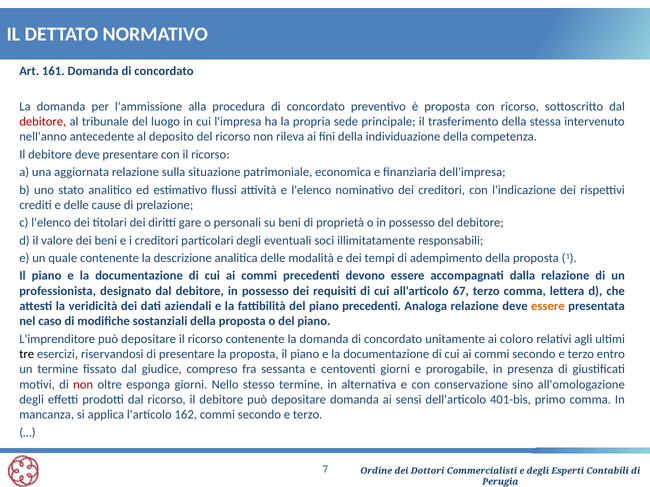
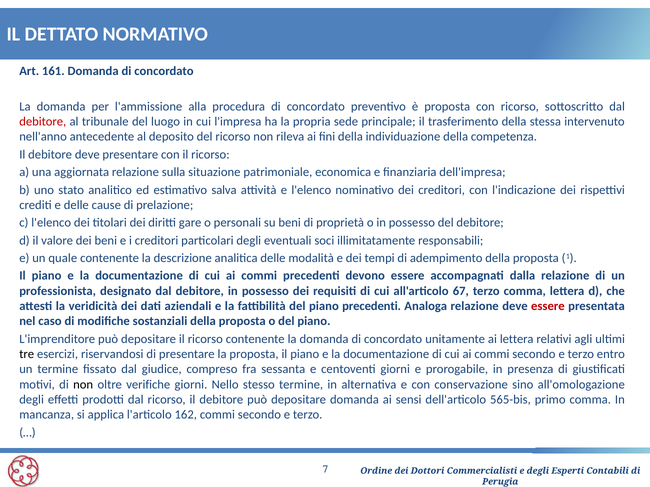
flussi: flussi -> salva (224, 190)
essere colour: orange -> red (548, 306)
ai coloro: coloro -> lettera (517, 339)
non colour: red -> black (83, 385)
esponga: esponga -> verifiche (148, 385)
401-bis: 401-bis -> 565-bis (510, 400)
